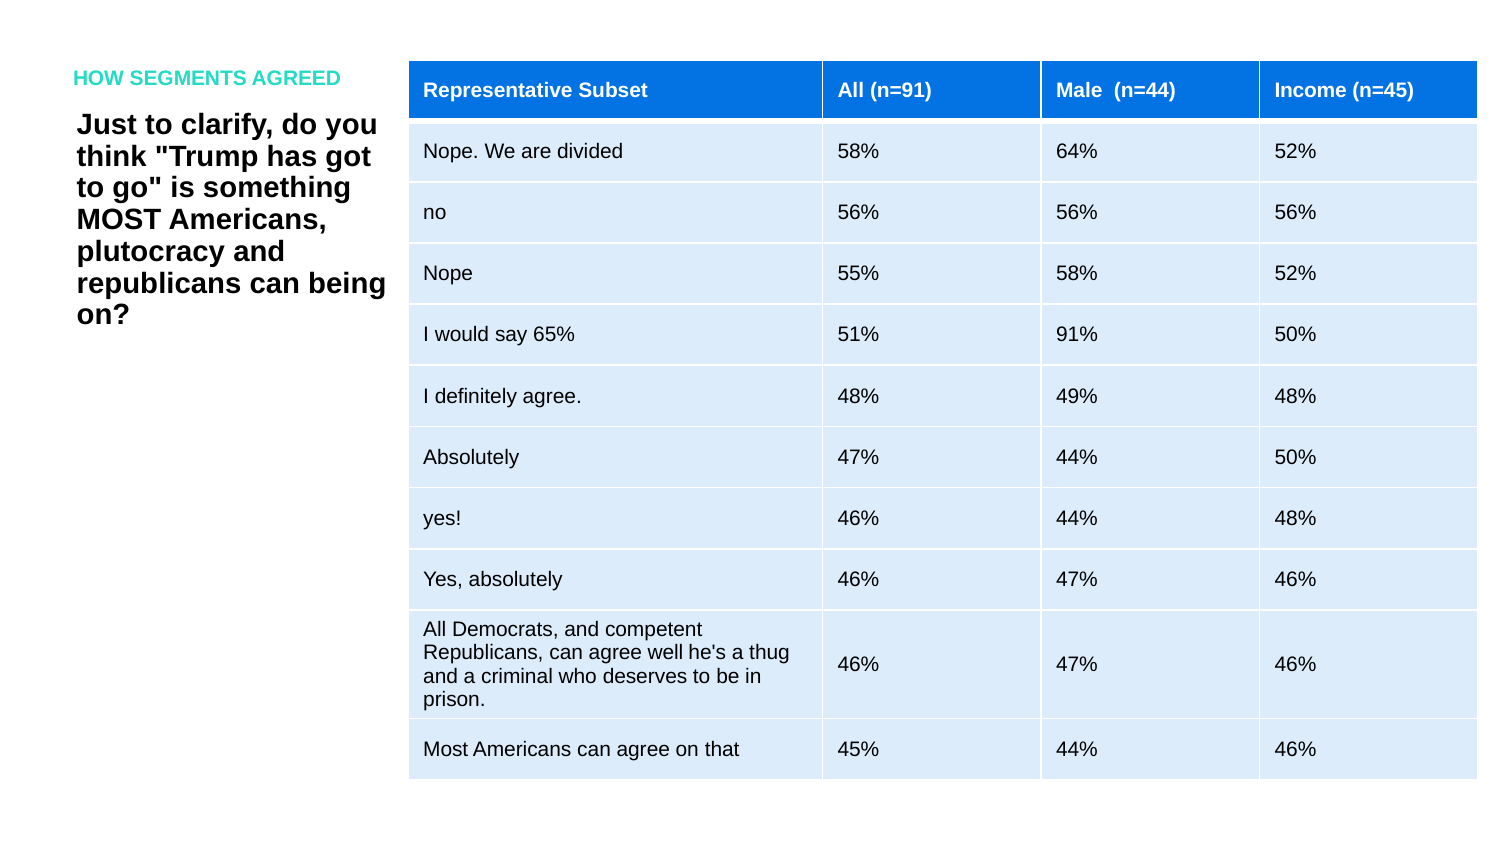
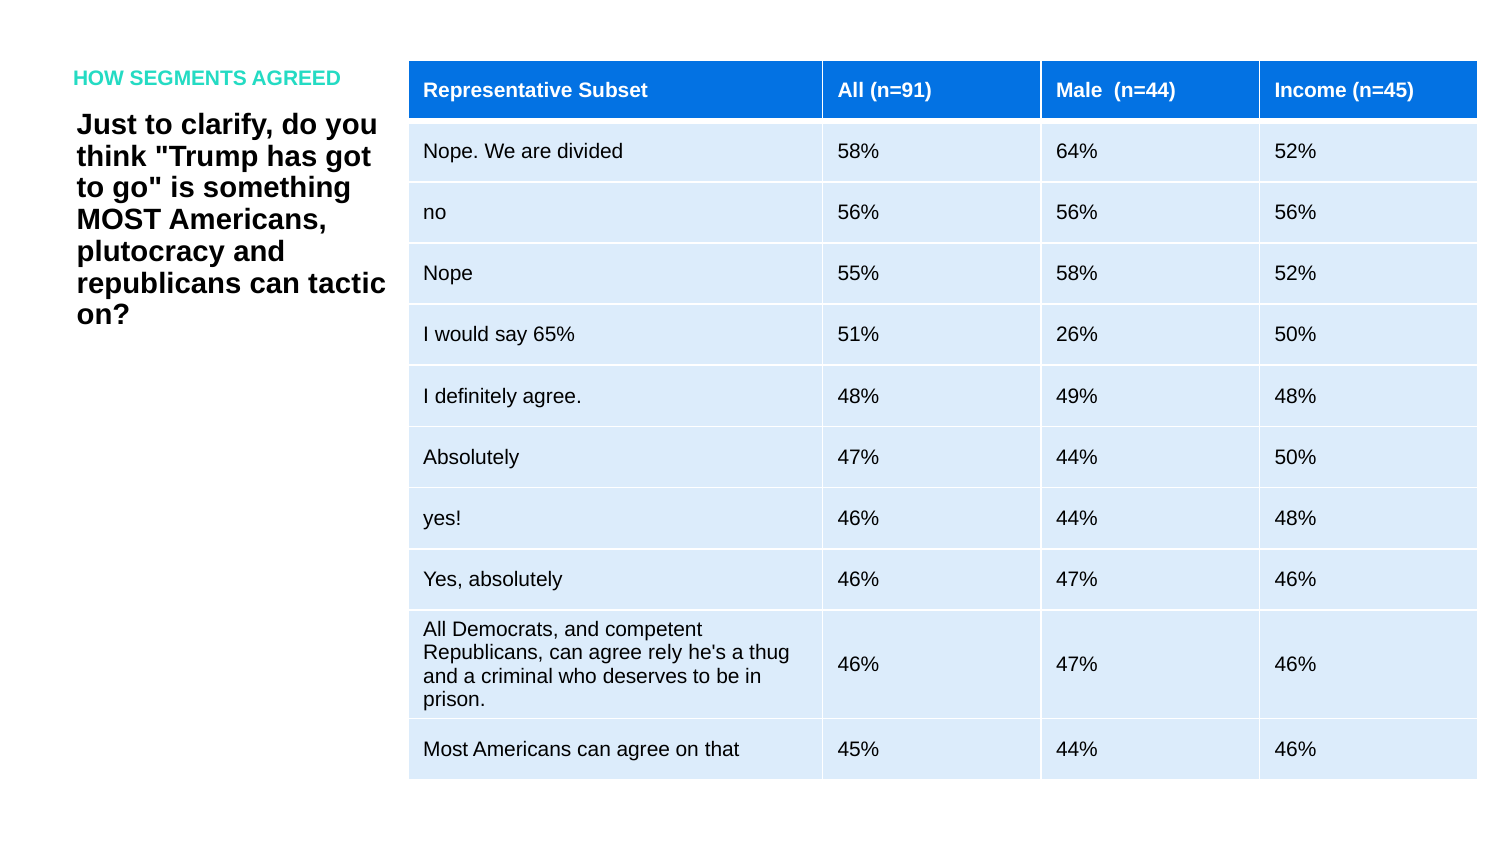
being: being -> tactic (347, 283)
91%: 91% -> 26% (1077, 335)
well: well -> rely (665, 652)
